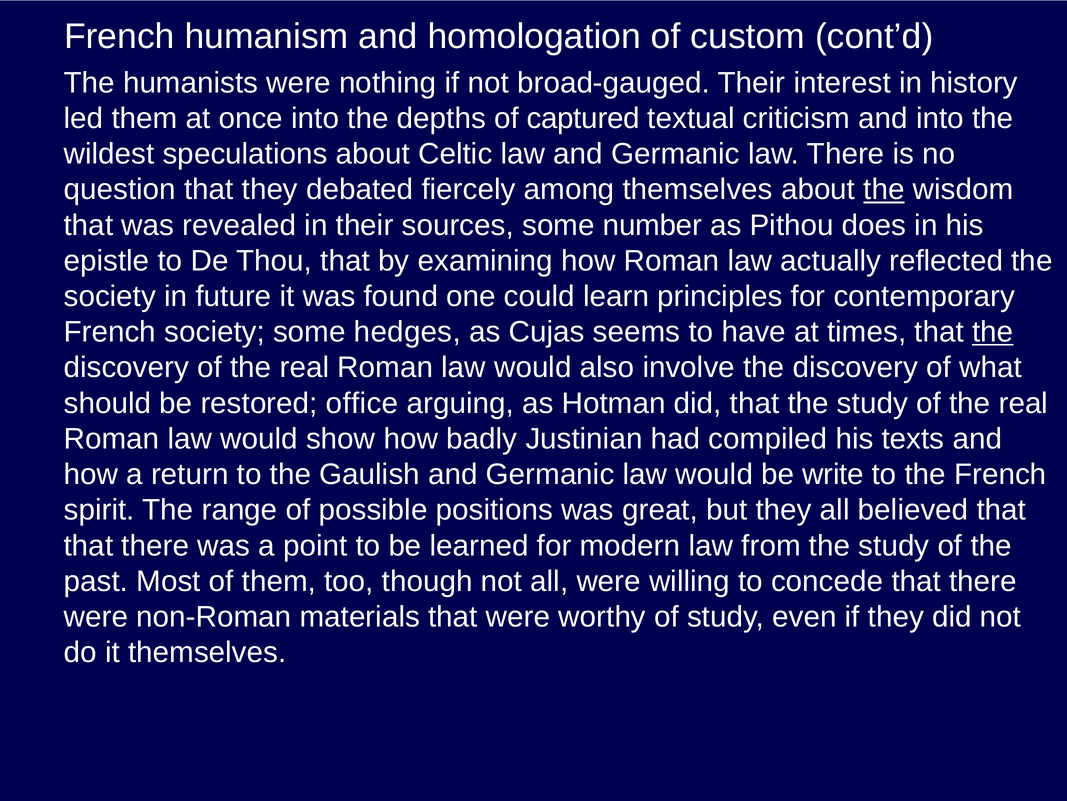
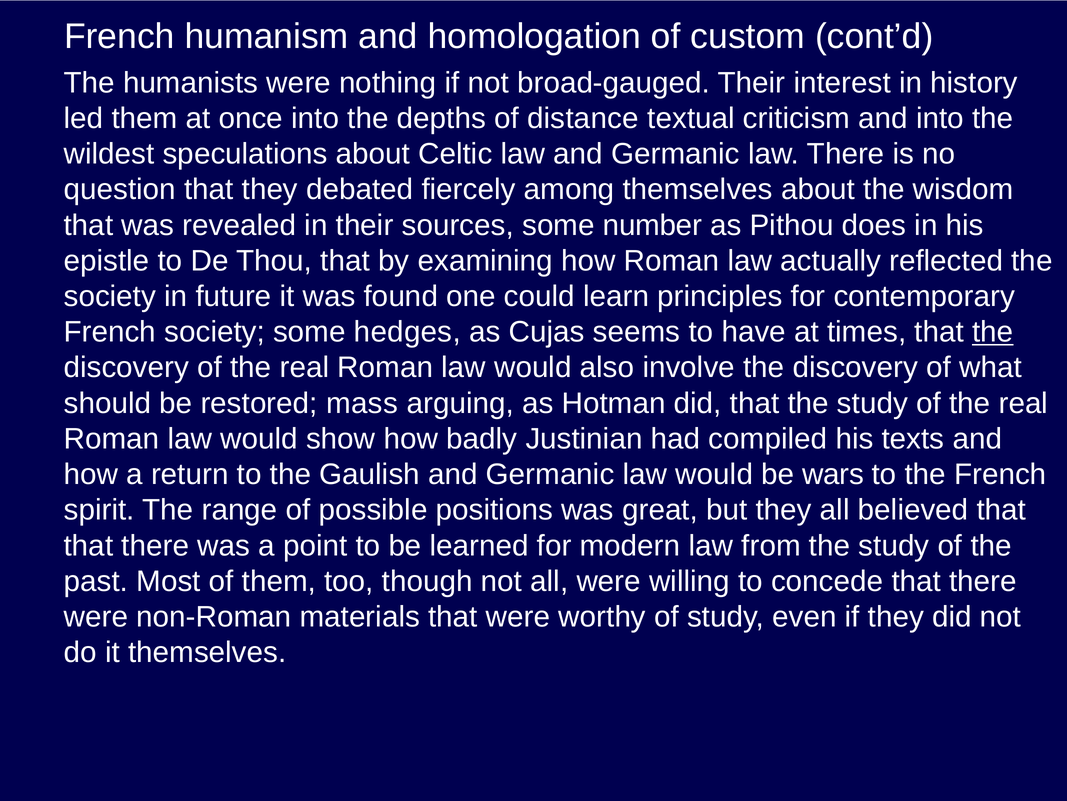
captured: captured -> distance (583, 118)
the underline: present -> none (884, 189)
office: office -> mass (362, 403)
write: write -> wars (833, 474)
